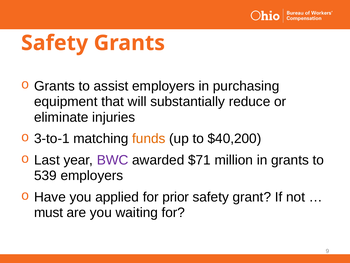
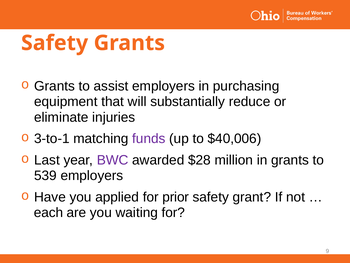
funds colour: orange -> purple (149, 138)
$40,200: $40,200 -> $40,006 (234, 138)
$71: $71 -> $28 (199, 160)
must: must -> each (49, 212)
